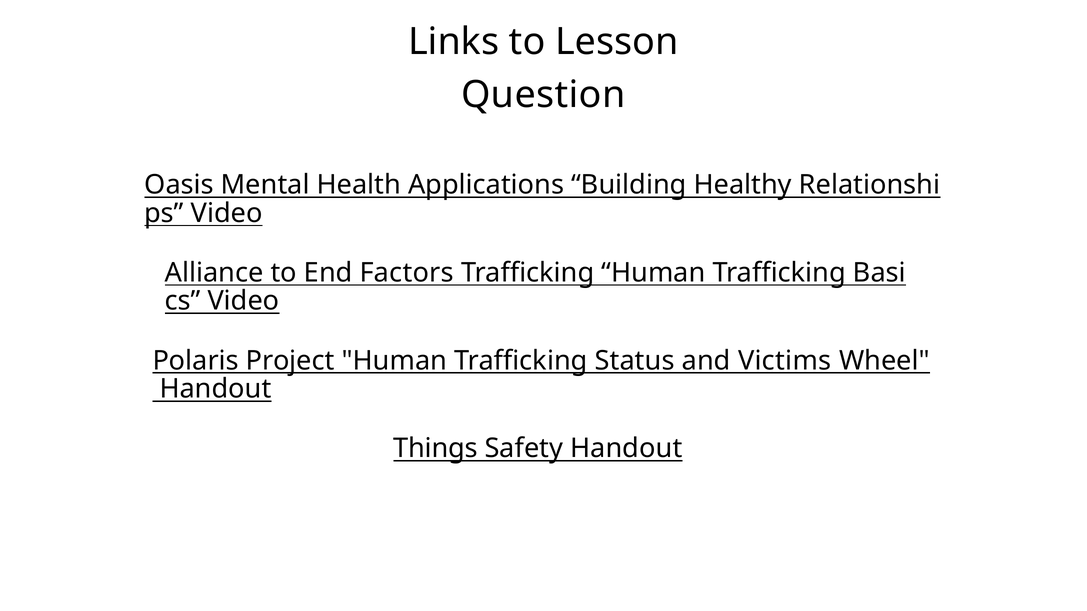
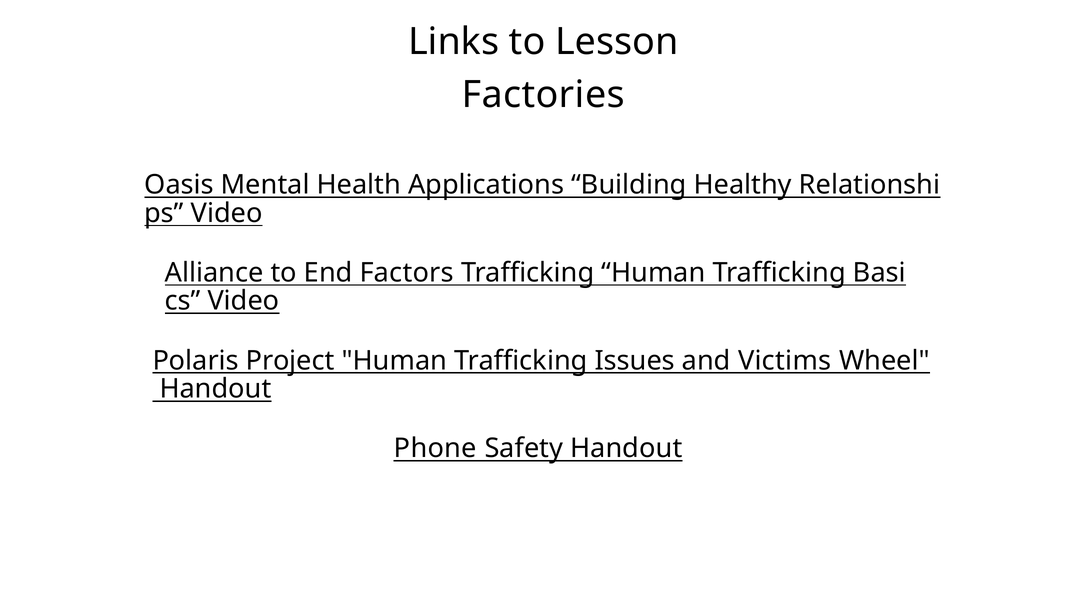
Question: Question -> Factories (543, 95)
Status: Status -> Issues (635, 361)
Things: Things -> Phone (435, 449)
